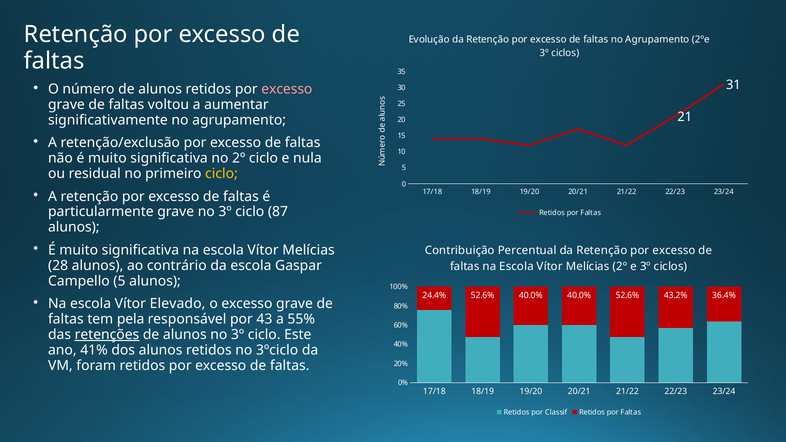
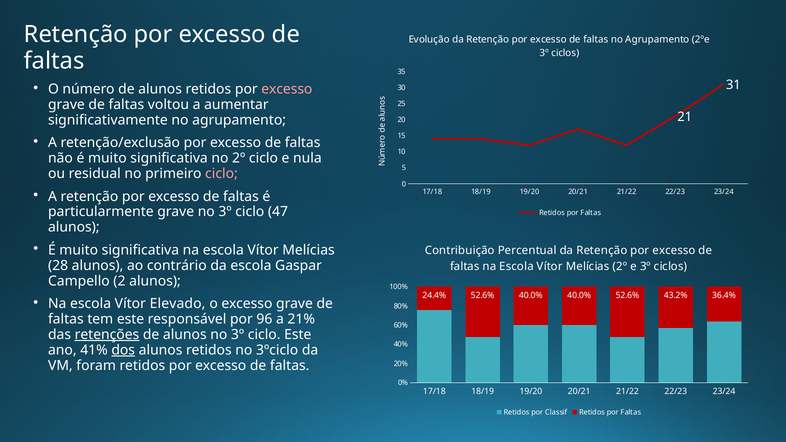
ciclo colour: yellow -> pink (221, 174)
87: 87 -> 47 (278, 212)
Campello 5: 5 -> 2 (119, 281)
tem pela: pela -> este (131, 319)
43: 43 -> 96 (264, 319)
55%: 55% -> 21% (301, 319)
dos underline: none -> present (123, 350)
